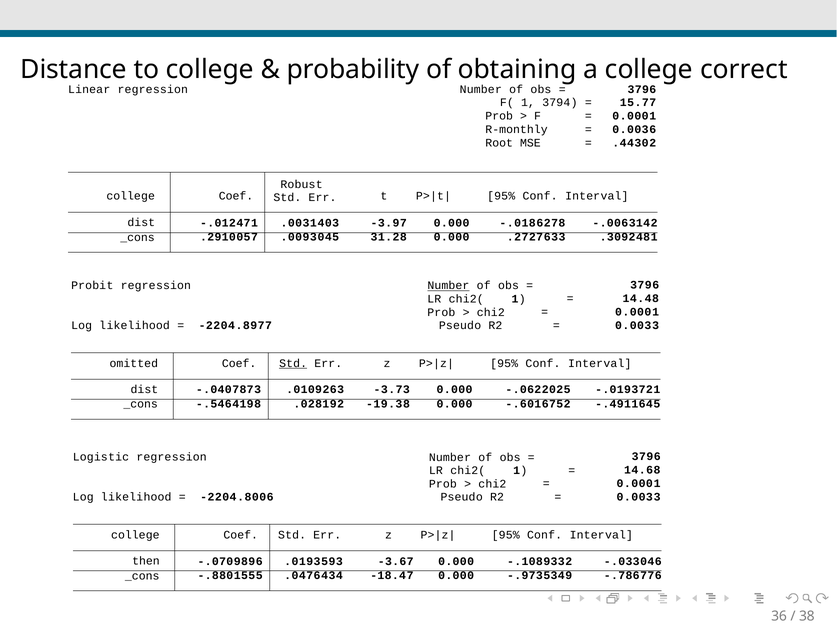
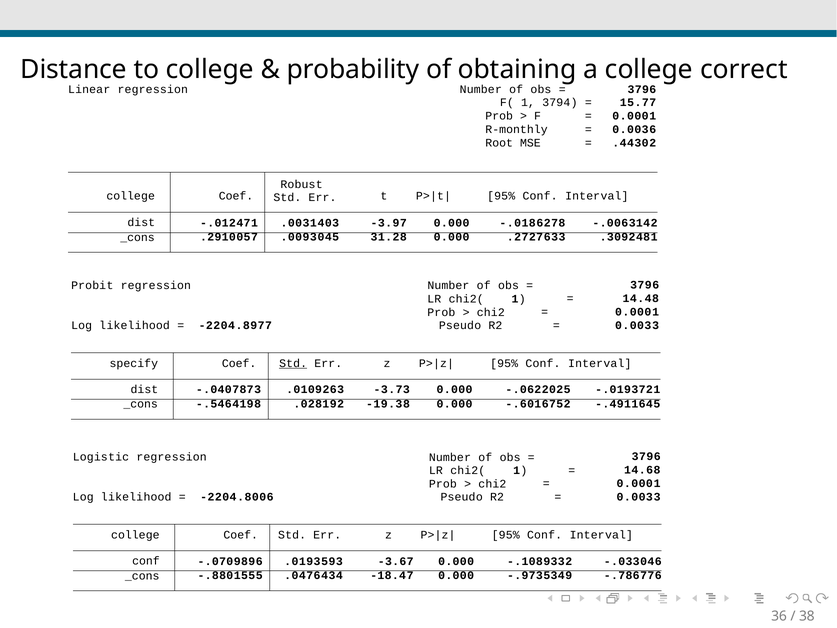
Number underline: present -> none (448, 286)
omitted: omitted -> specify (134, 364)
then: then -> conf (146, 561)
